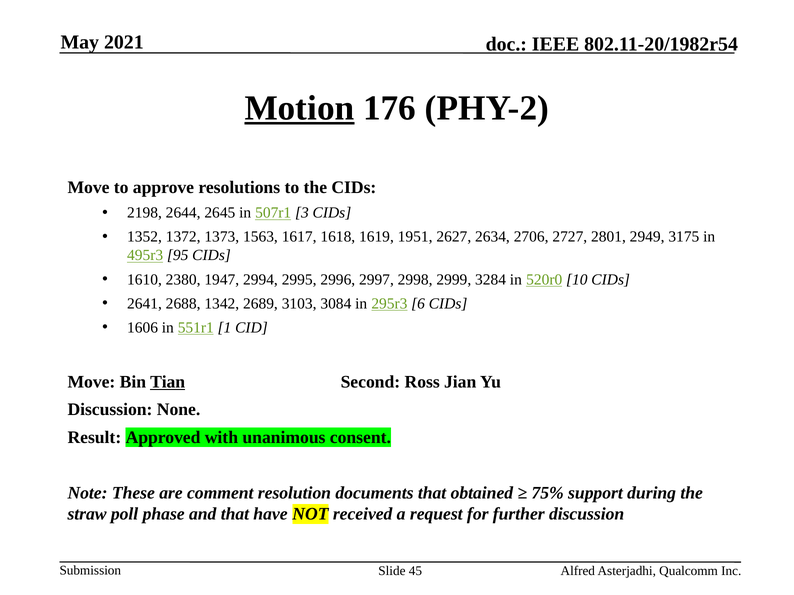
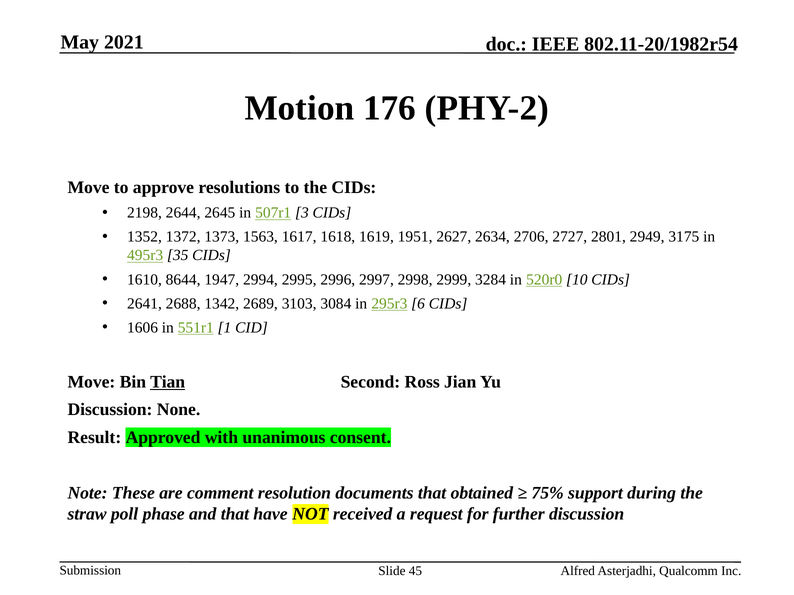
Motion underline: present -> none (299, 108)
95: 95 -> 35 (178, 256)
2380: 2380 -> 8644 (183, 280)
